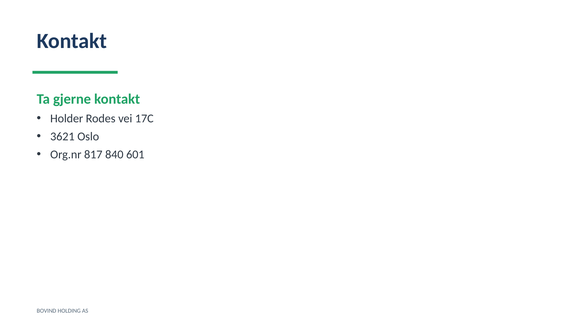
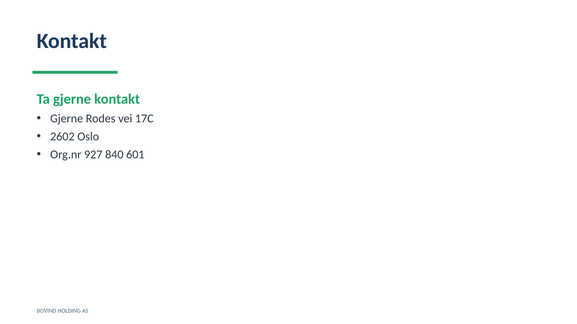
Holder: Holder -> Gjerne (67, 119)
3621: 3621 -> 2602 (62, 137)
817: 817 -> 927 (93, 155)
